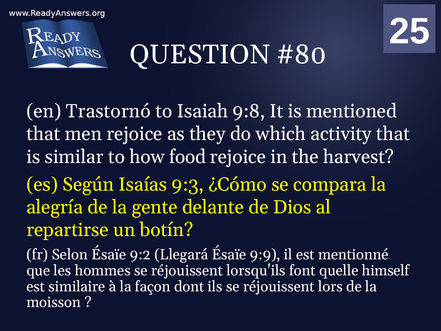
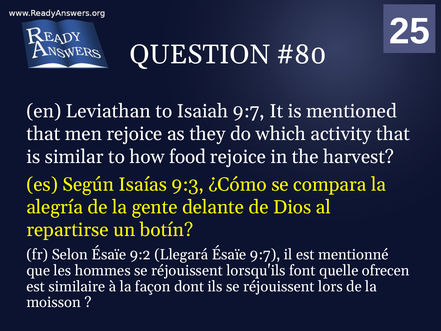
Trastornó: Trastornó -> Leviathan (108, 111)
Isaiah 9:8: 9:8 -> 9:7 (249, 111)
Ésaïe 9:9: 9:9 -> 9:7 (265, 255)
himself: himself -> ofrecen (386, 270)
